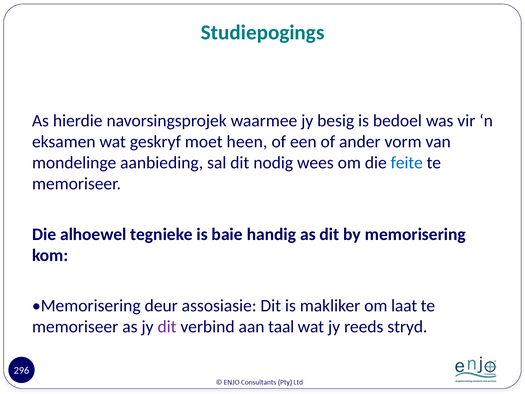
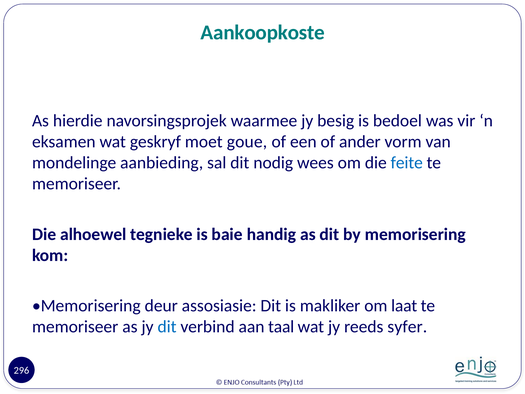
Studiepogings: Studiepogings -> Aankoopkoste (263, 33)
heen: heen -> goue (247, 142)
dit colour: purple -> blue (167, 327)
stryd: stryd -> syfer (407, 327)
